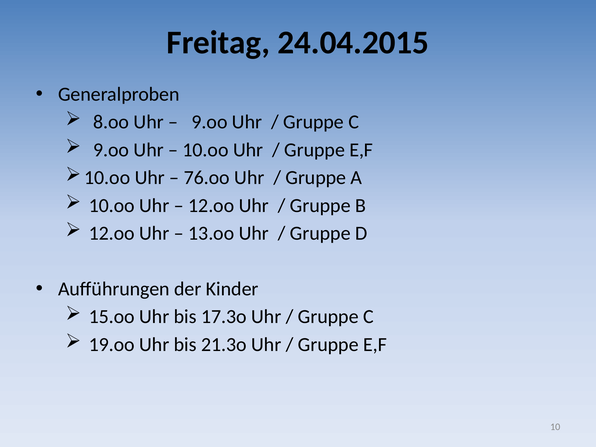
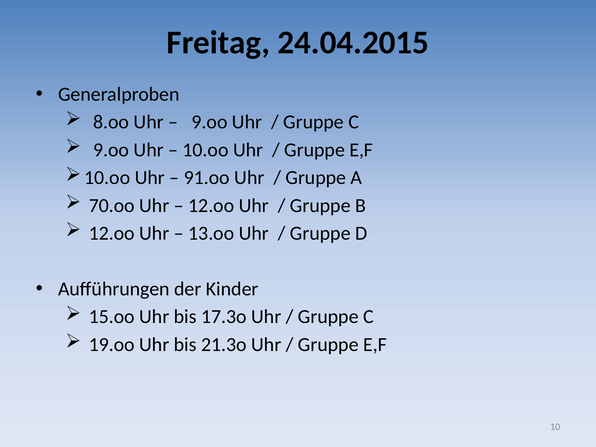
76.oo: 76.oo -> 91.oo (207, 178)
10.oo: 10.oo -> 70.oo (112, 206)
